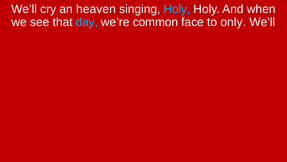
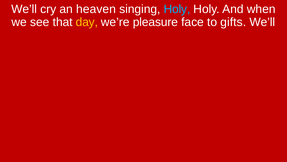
day colour: light blue -> yellow (87, 22)
common: common -> pleasure (155, 22)
only: only -> gifts (233, 22)
